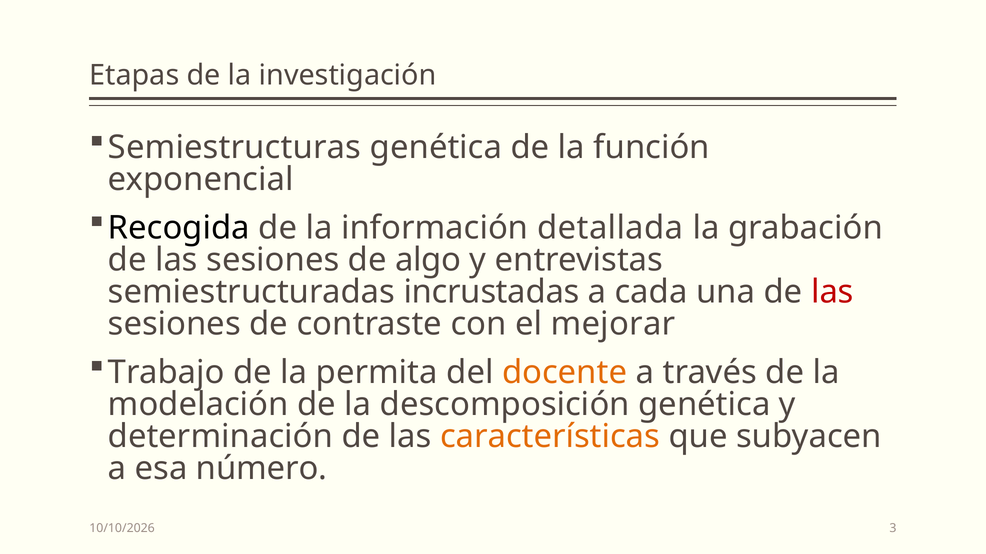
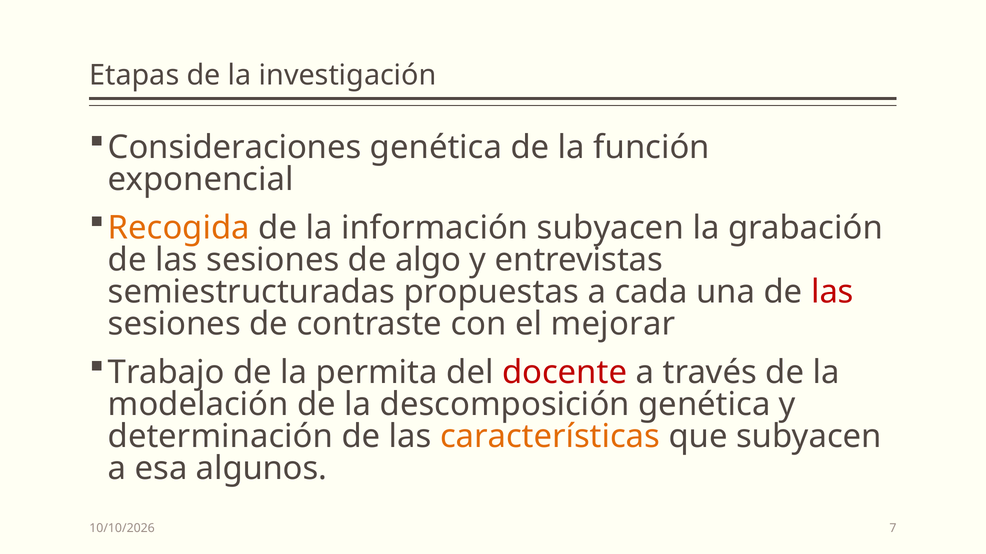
Semiestructuras: Semiestructuras -> Consideraciones (235, 148)
Recogida colour: black -> orange (179, 228)
información detallada: detallada -> subyacen (610, 228)
incrustadas: incrustadas -> propuestas (491, 292)
docente colour: orange -> red (565, 373)
número: número -> algunos (261, 469)
3: 3 -> 7 (893, 529)
